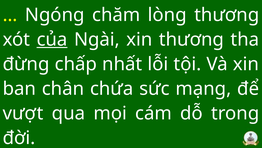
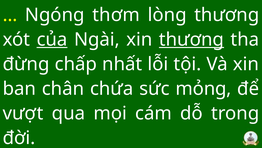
chăm: chăm -> thơm (116, 15)
thương underline: none -> present (191, 39)
mạng: mạng -> mỏng (203, 88)
